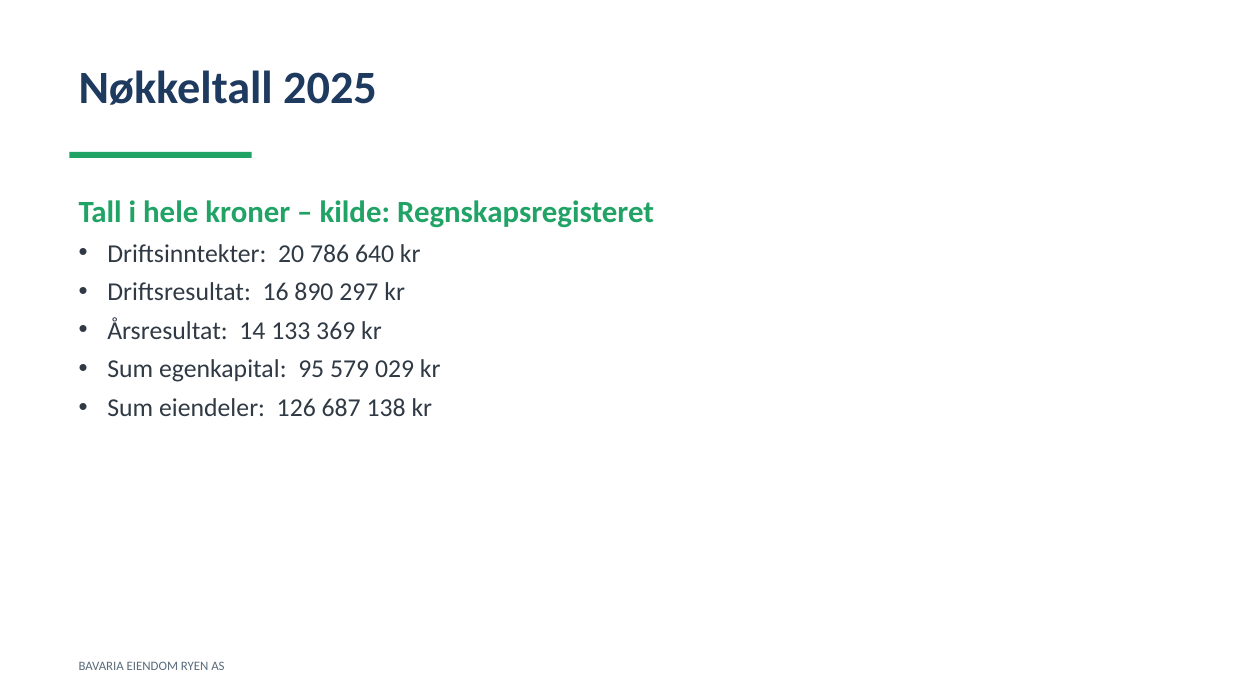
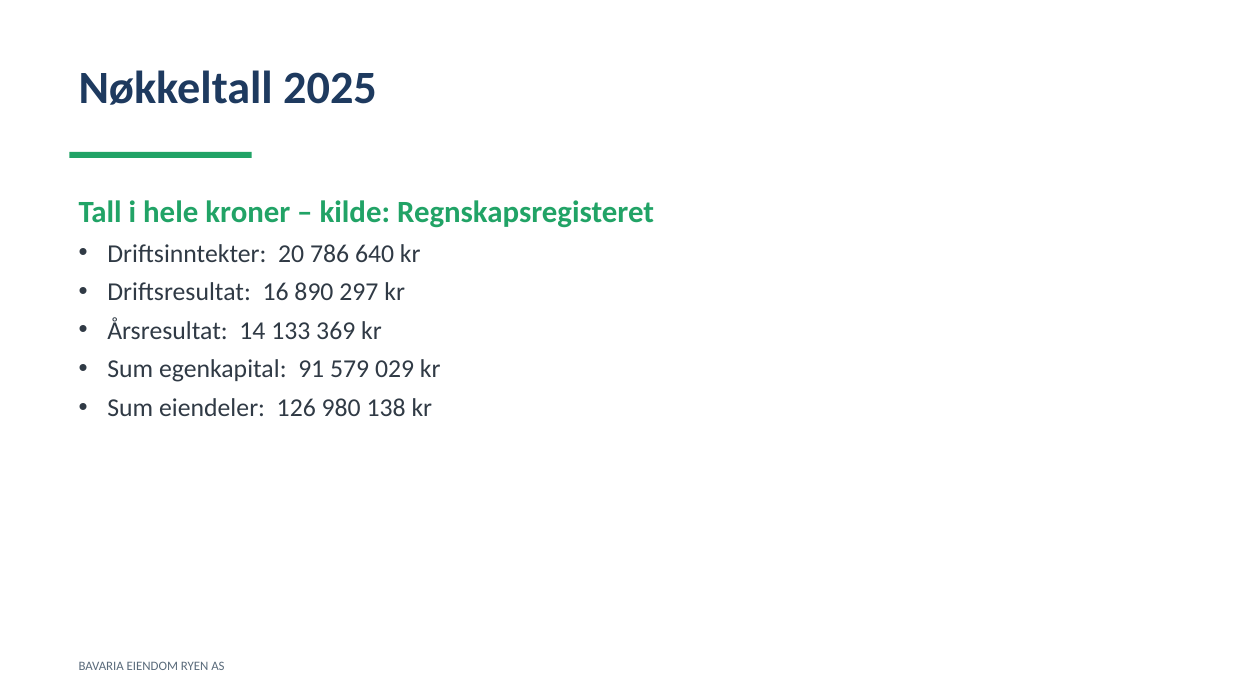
95: 95 -> 91 (311, 370)
687: 687 -> 980 (341, 408)
